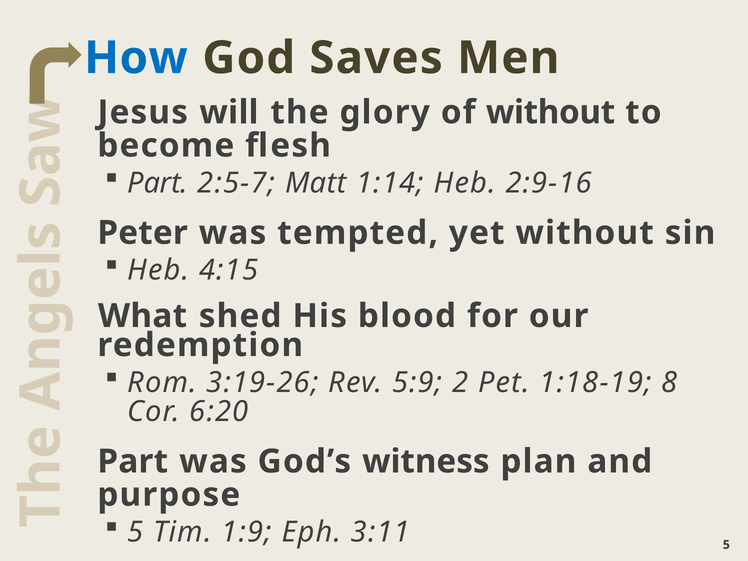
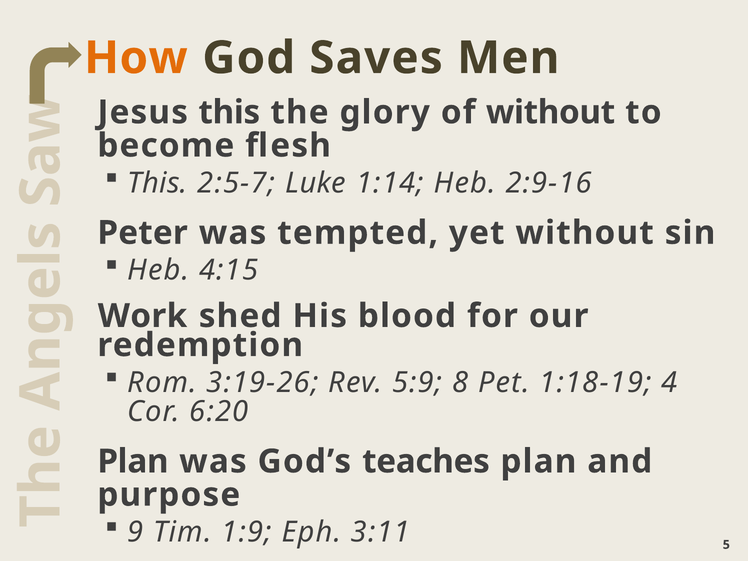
How colour: blue -> orange (136, 58)
Jesus will: will -> this (229, 112)
Part: Part -> This (157, 183)
Matt: Matt -> Luke (316, 183)
What: What -> Work (143, 316)
2: 2 -> 8 (460, 383)
8: 8 -> 4 (669, 383)
Part: Part -> Plan (133, 461)
witness: witness -> teaches (426, 461)
5: 5 -> 9 (135, 532)
